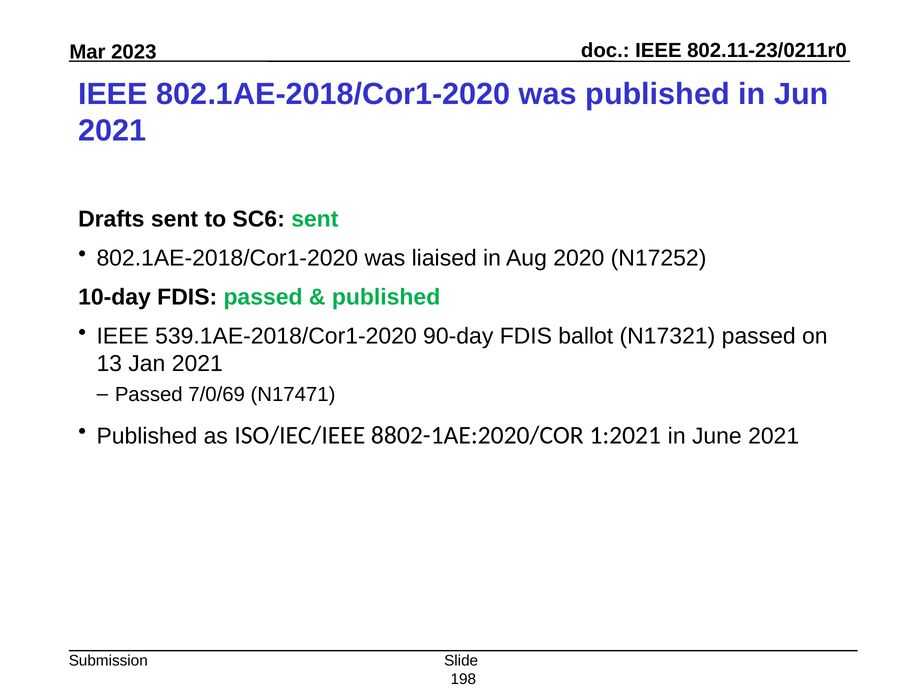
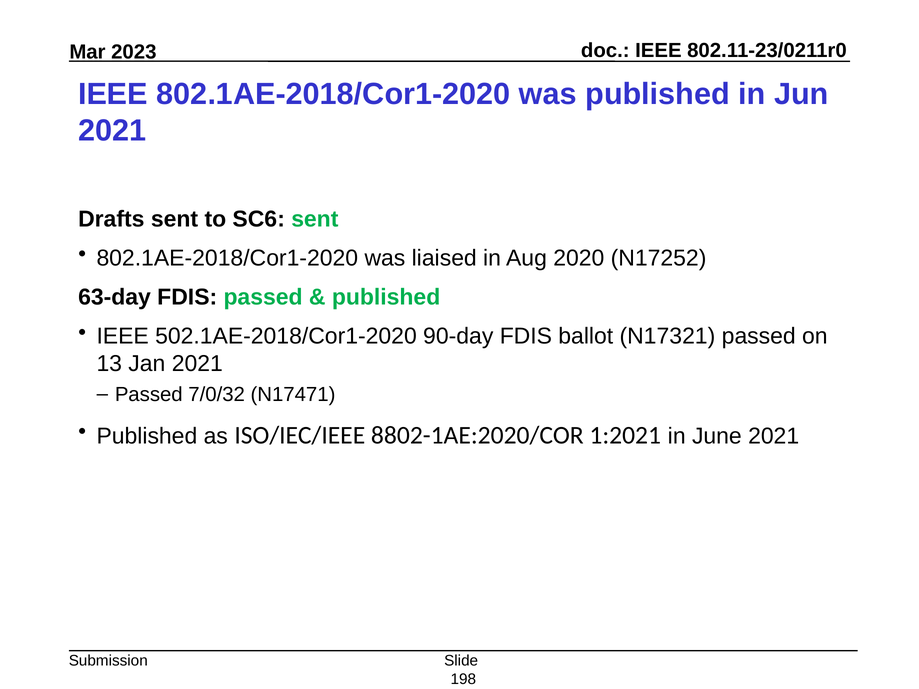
10-day: 10-day -> 63-day (115, 297)
539.1AE-2018/Cor1-2020: 539.1AE-2018/Cor1-2020 -> 502.1AE-2018/Cor1-2020 (286, 336)
7/0/69: 7/0/69 -> 7/0/32 (217, 395)
